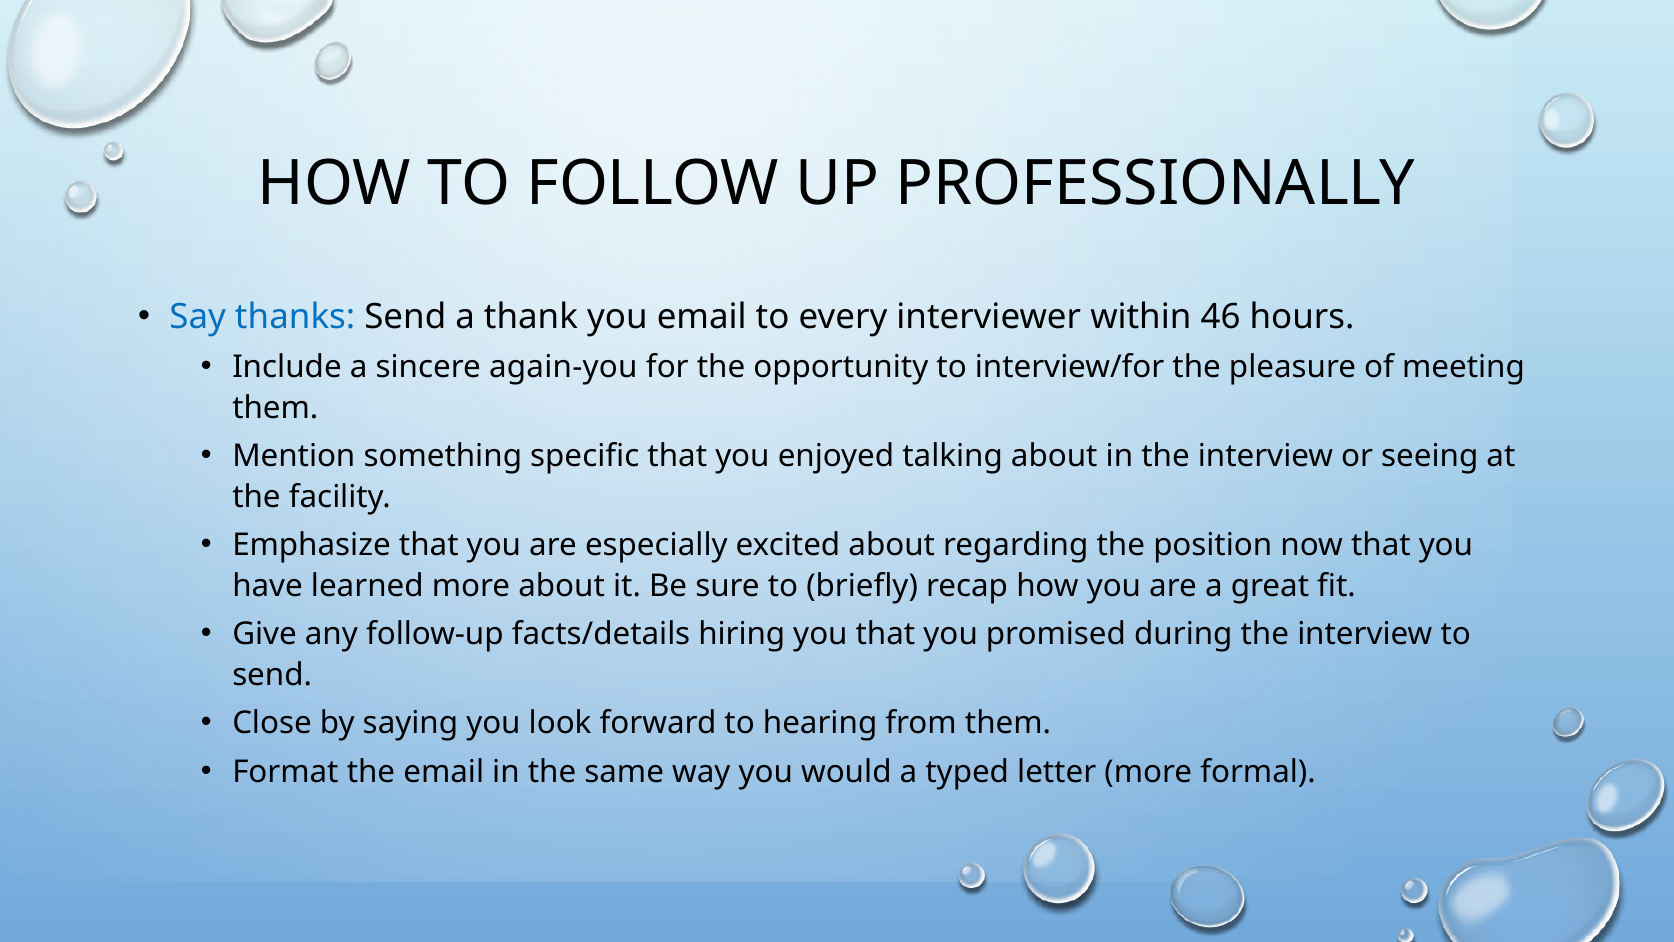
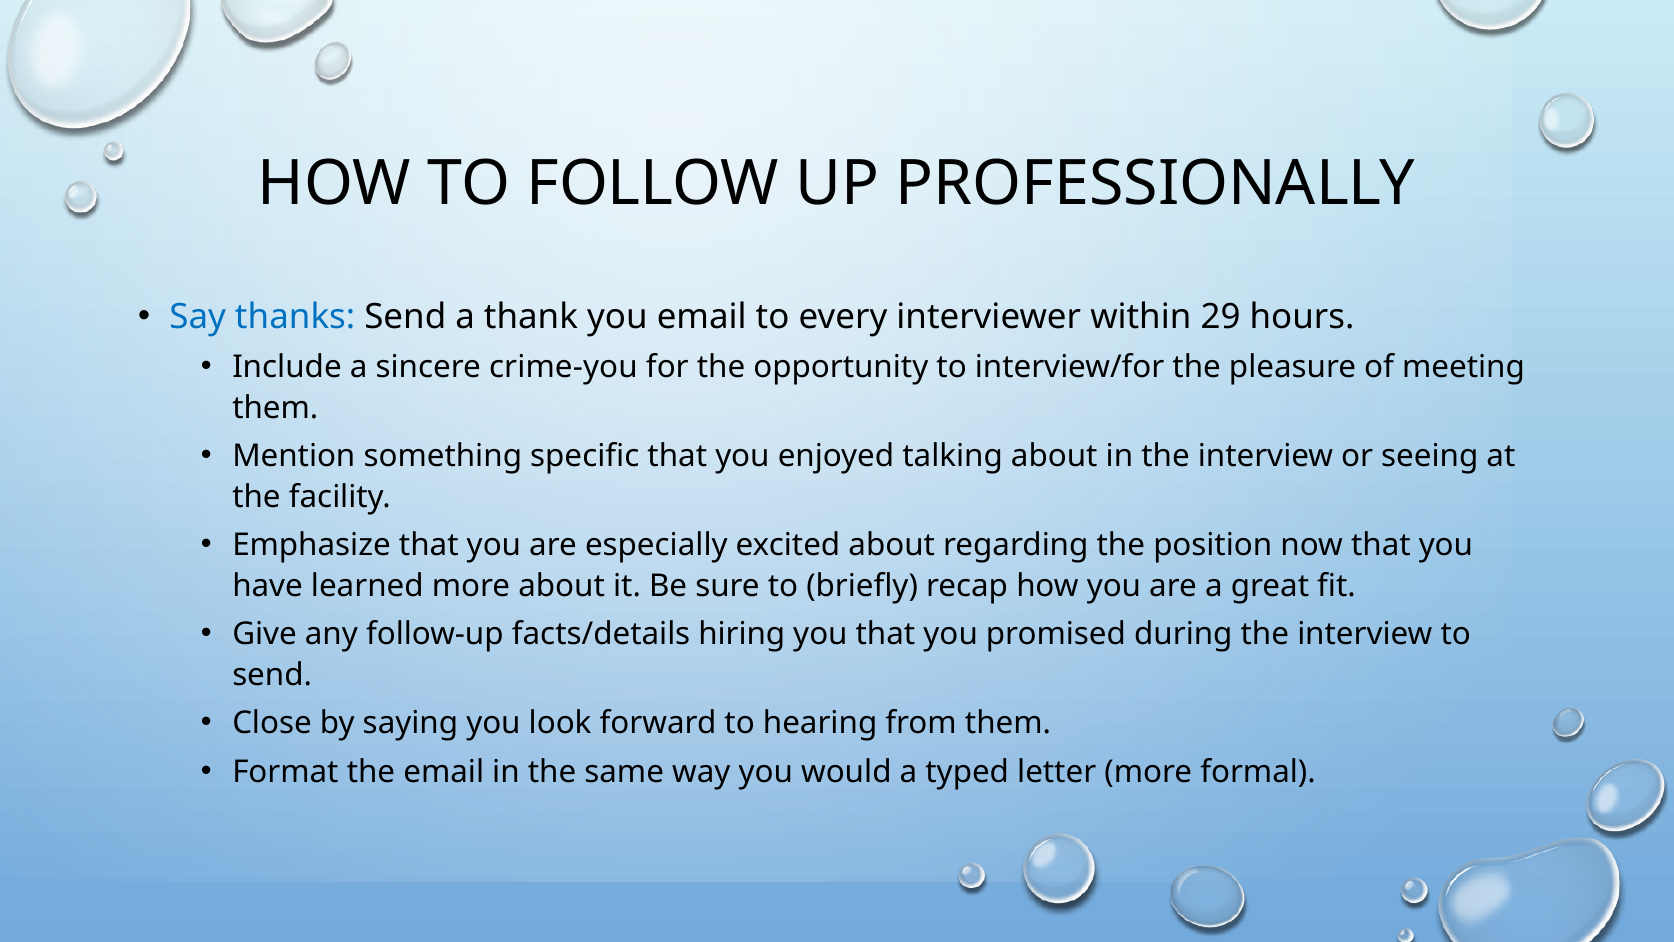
46: 46 -> 29 (1221, 317)
again-you: again-you -> crime-you (563, 367)
